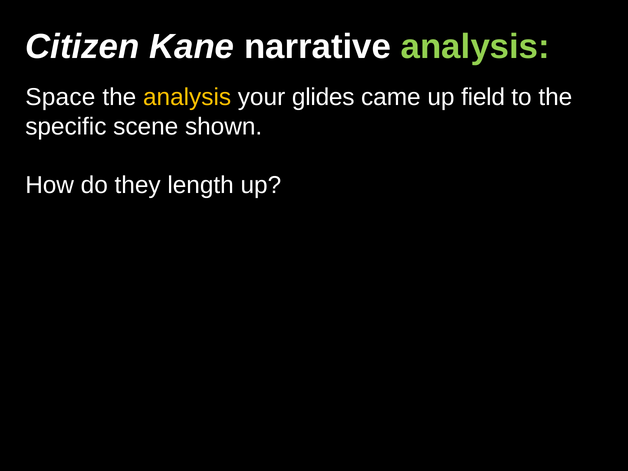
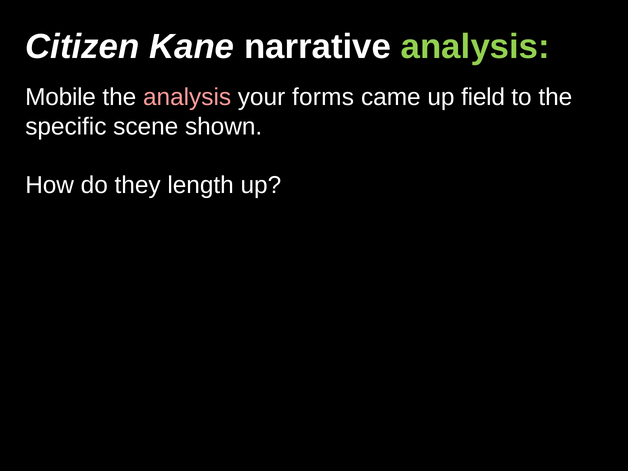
Space: Space -> Mobile (61, 97)
analysis colour: yellow -> pink (187, 97)
glides: glides -> forms (323, 97)
